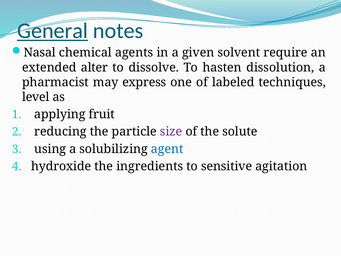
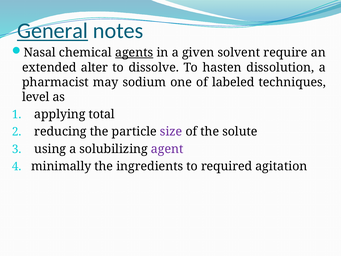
agents underline: none -> present (134, 53)
express: express -> sodium (144, 82)
fruit: fruit -> total (102, 114)
agent colour: blue -> purple (167, 149)
hydroxide: hydroxide -> minimally (61, 166)
sensitive: sensitive -> required (227, 166)
